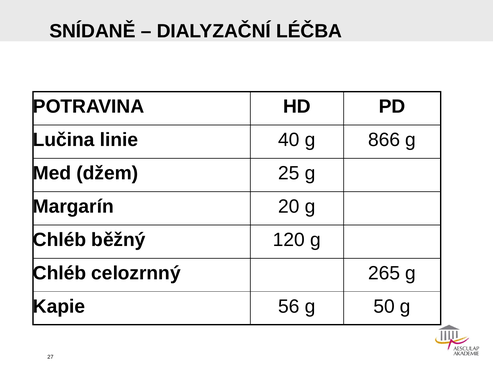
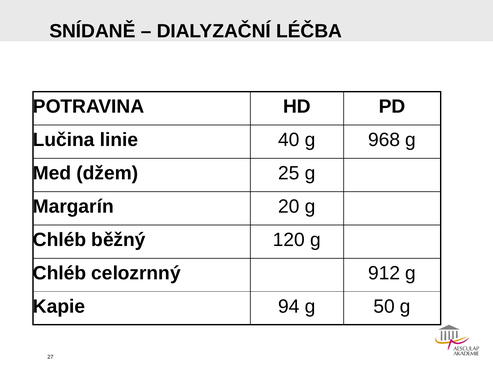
866: 866 -> 968 (384, 140)
265: 265 -> 912 (384, 273)
56: 56 -> 94 (289, 306)
